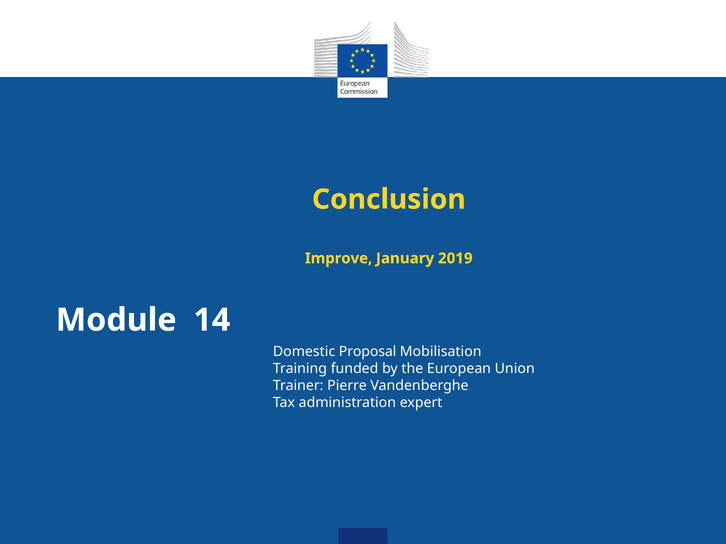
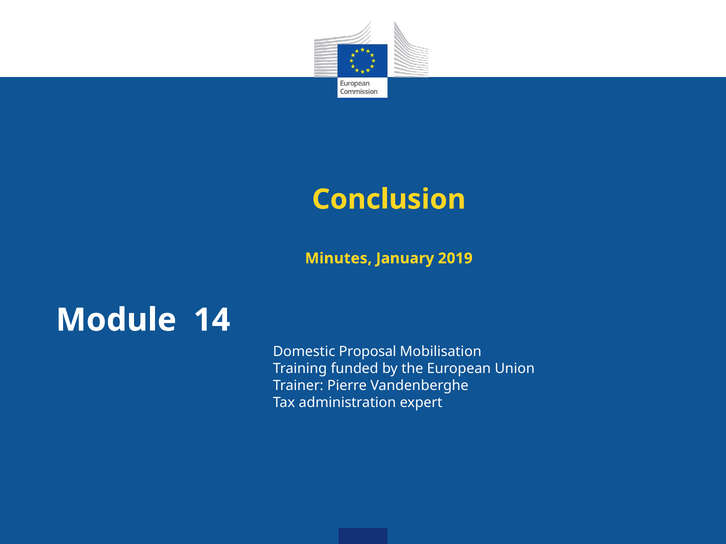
Improve: Improve -> Minutes (338, 259)
